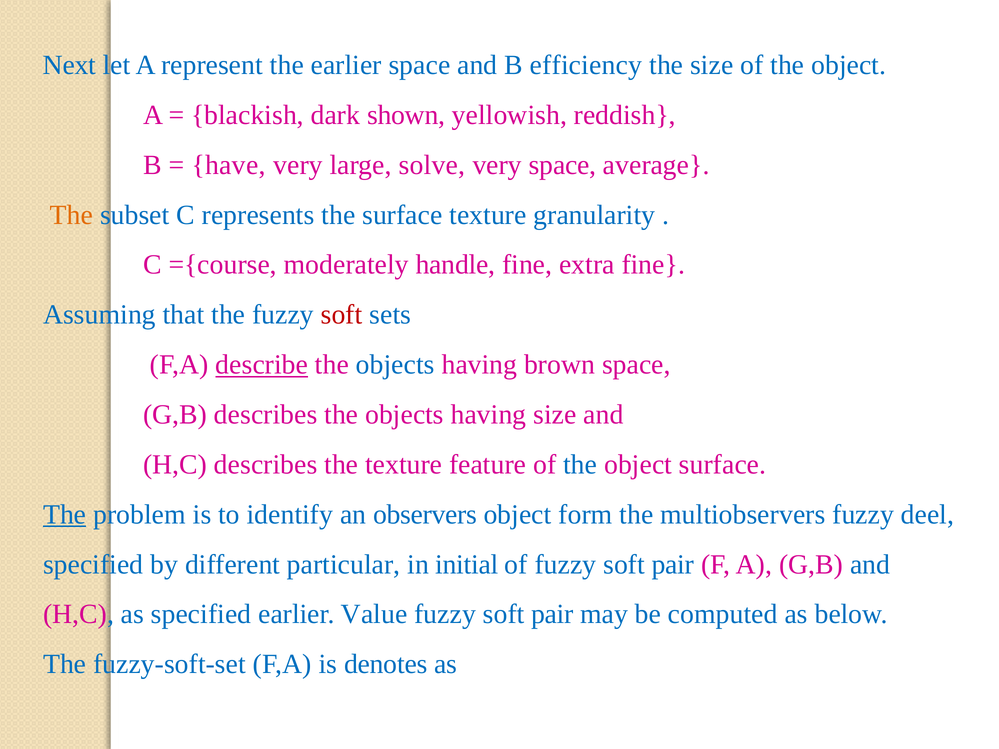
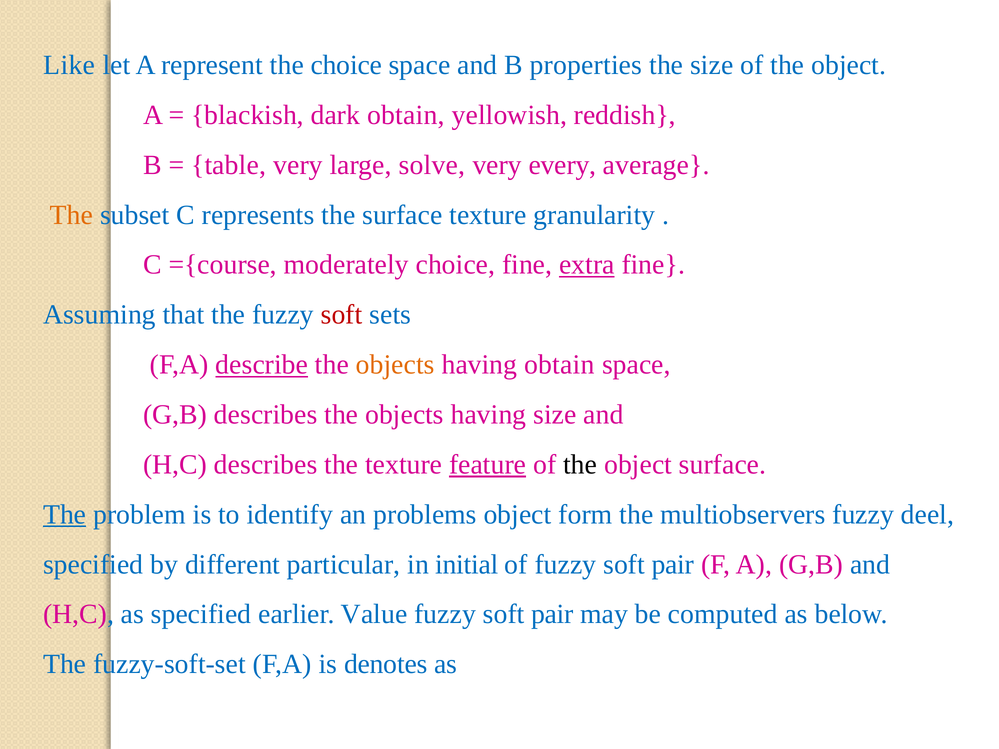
Next: Next -> Like (69, 65)
the earlier: earlier -> choice (346, 65)
efficiency: efficiency -> properties (586, 65)
dark shown: shown -> obtain (406, 115)
have: have -> table (229, 165)
very space: space -> every (562, 165)
moderately handle: handle -> choice (455, 265)
extra underline: none -> present (587, 265)
objects colour: blue -> orange (395, 365)
having brown: brown -> obtain (559, 365)
feature underline: none -> present (488, 465)
the colour: blue -> black (580, 465)
observers: observers -> problems (425, 515)
